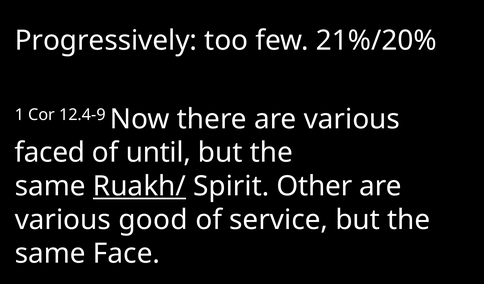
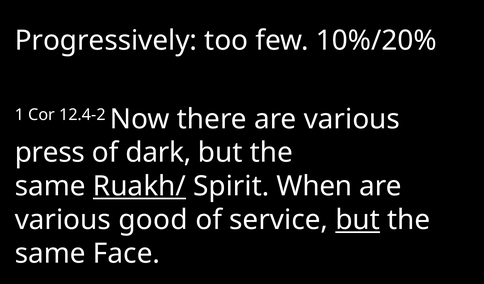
21%/20%: 21%/20% -> 10%/20% (376, 41)
12.4-9: 12.4-9 -> 12.4-2 (82, 115)
faced: faced -> press (50, 152)
until: until -> dark (158, 152)
Other: Other -> When (314, 186)
but underline: none -> present (358, 220)
